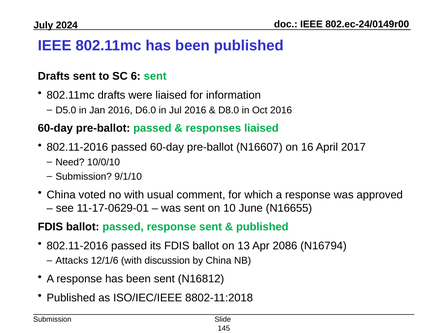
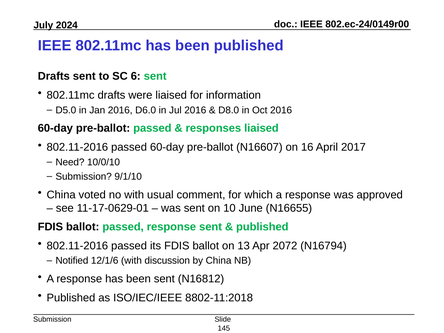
2086: 2086 -> 2072 (285, 246)
Attacks: Attacks -> Notified (72, 261)
